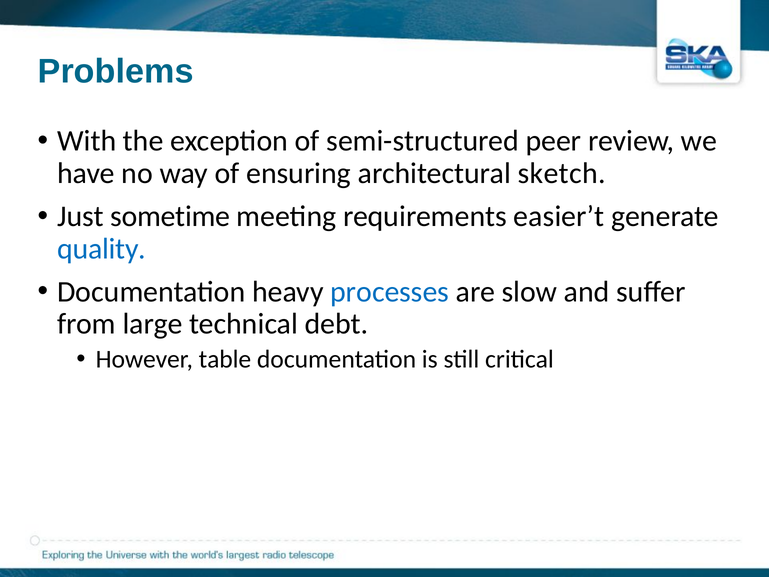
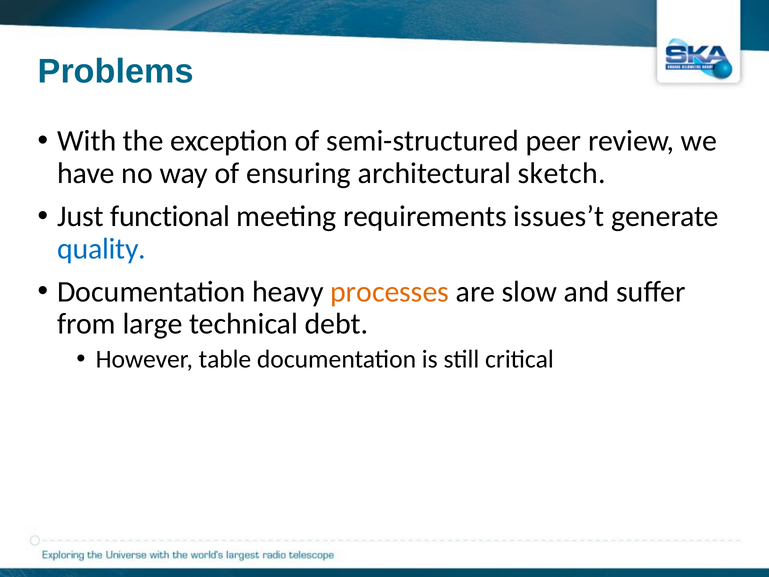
sometime: sometime -> functional (170, 216)
easier’t: easier’t -> issues’t (559, 216)
processes colour: blue -> orange (390, 292)
